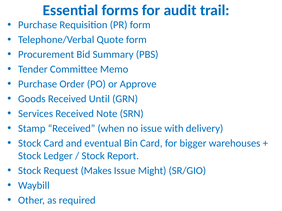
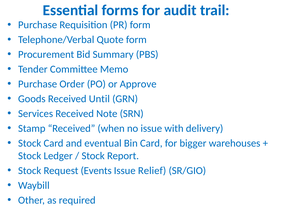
Makes: Makes -> Events (96, 171)
Might: Might -> Relief (152, 171)
